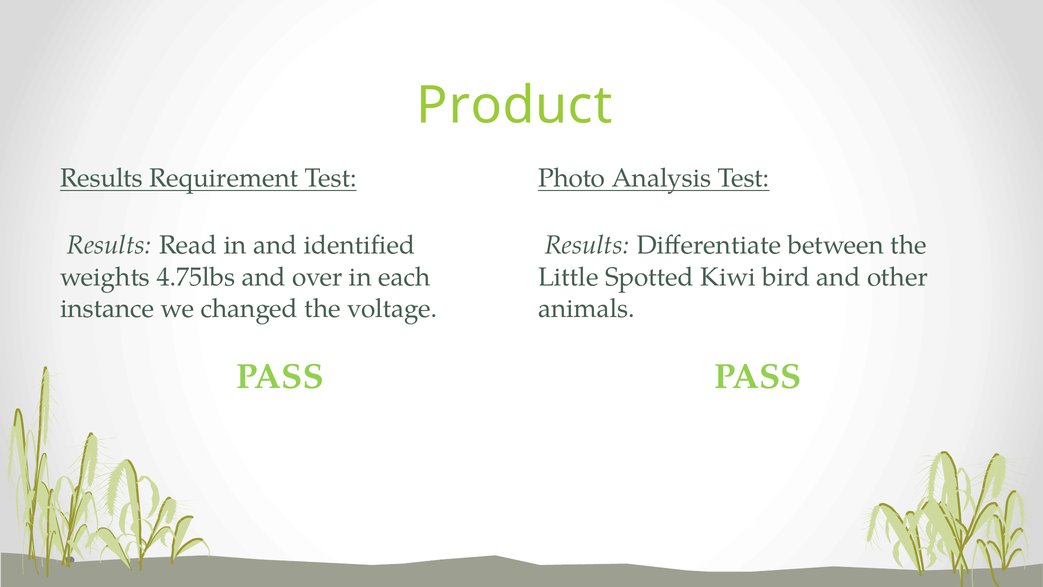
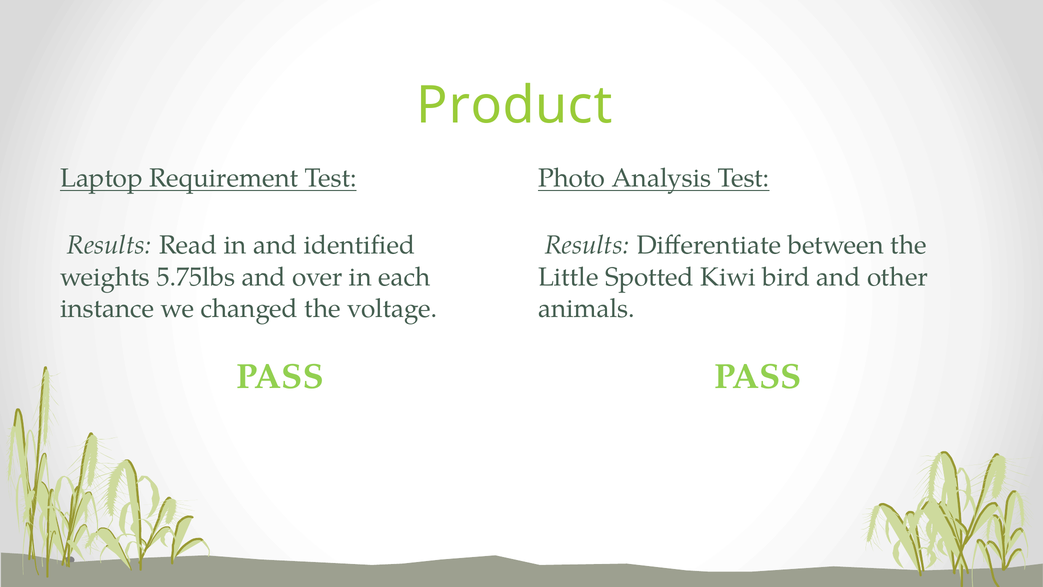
Results: Results -> Laptop (101, 178)
4.75lbs: 4.75lbs -> 5.75lbs (196, 277)
